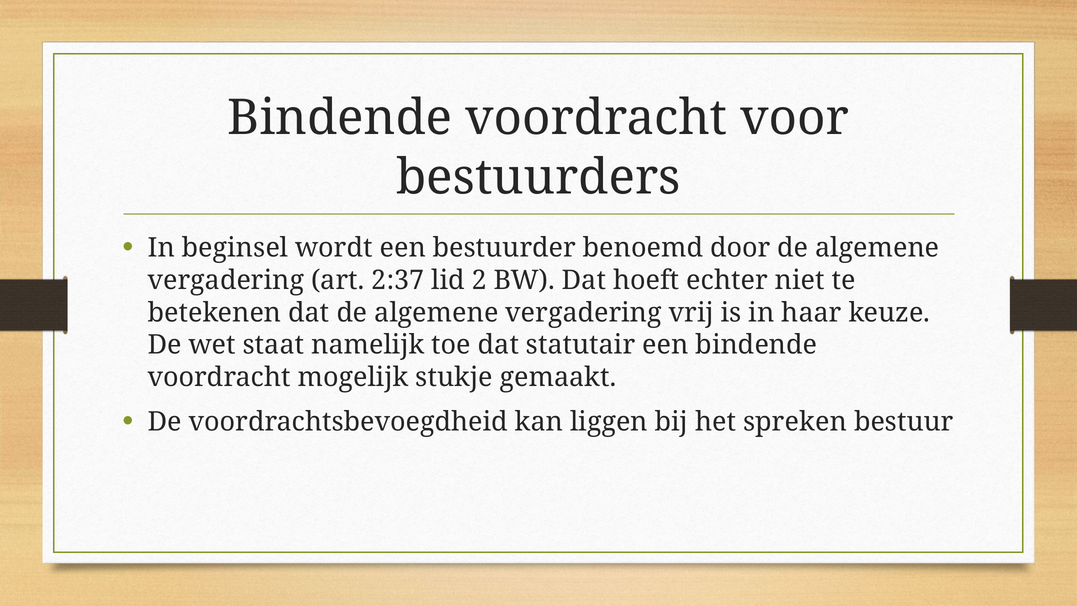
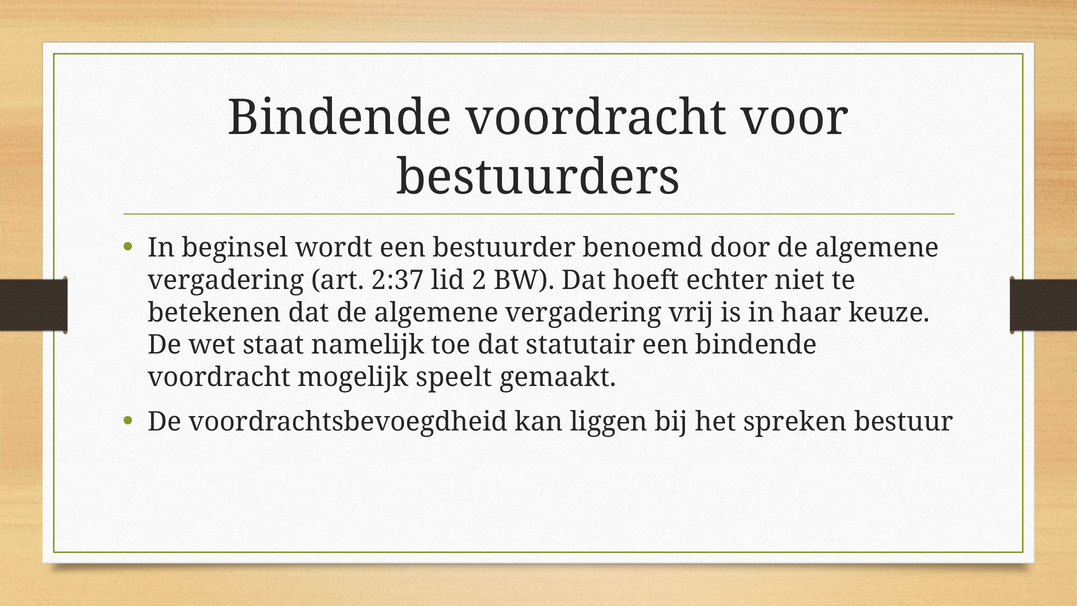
stukje: stukje -> speelt (454, 377)
